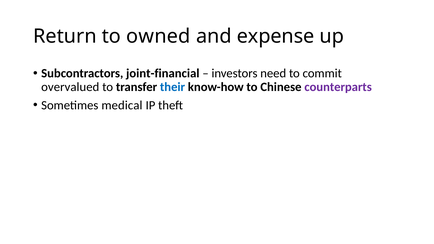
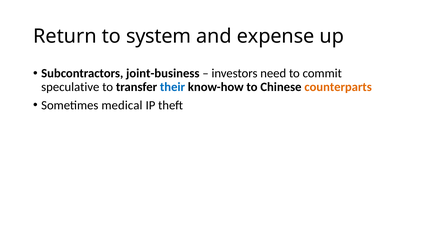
owned: owned -> system (159, 36)
joint-financial: joint-financial -> joint-business (163, 73)
overvalued: overvalued -> speculative (70, 87)
counterparts colour: purple -> orange (338, 87)
